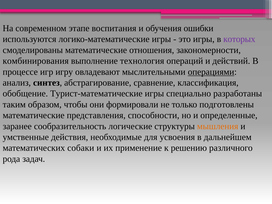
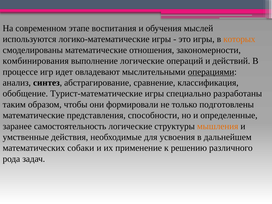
ошибки: ошибки -> мыслей (199, 28)
которых colour: purple -> orange (239, 39)
выполнение технология: технология -> логические (142, 61)
игру: игру -> идет (64, 72)
сообразительность: сообразительность -> самостоятельность (70, 126)
